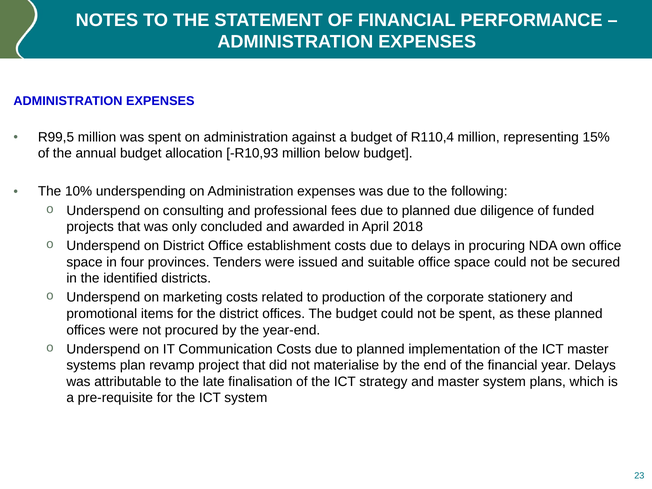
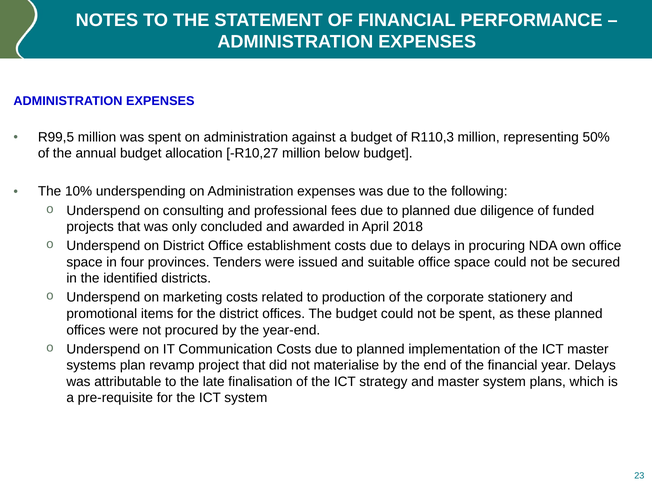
R110,4: R110,4 -> R110,3 (432, 137)
15%: 15% -> 50% (596, 137)
R10,93: R10,93 -> R10,27 (252, 153)
